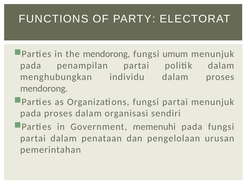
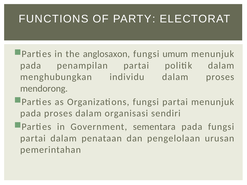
the mendorong: mendorong -> anglosaxon (106, 54)
memenuhi: memenuhi -> sementara (154, 127)
